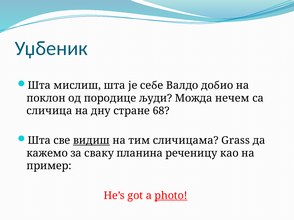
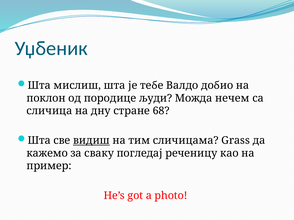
себе: себе -> тебе (152, 86)
планина: планина -> погледај (140, 154)
photo underline: present -> none (171, 196)
